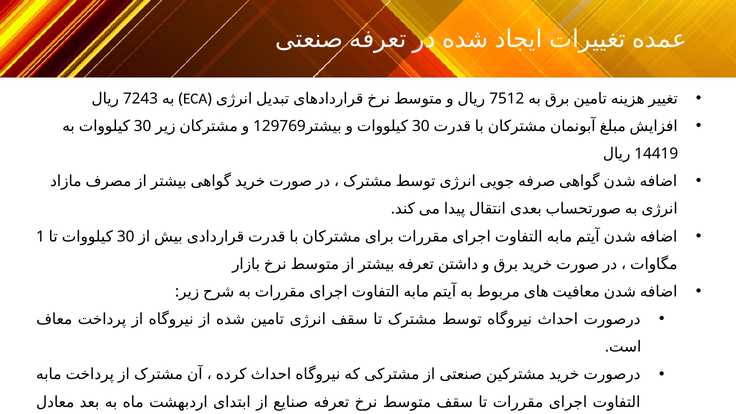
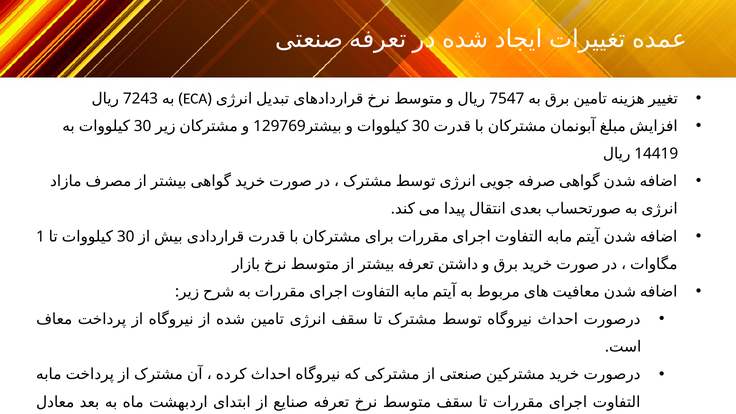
7512: 7512 -> 7547 (507, 99)
